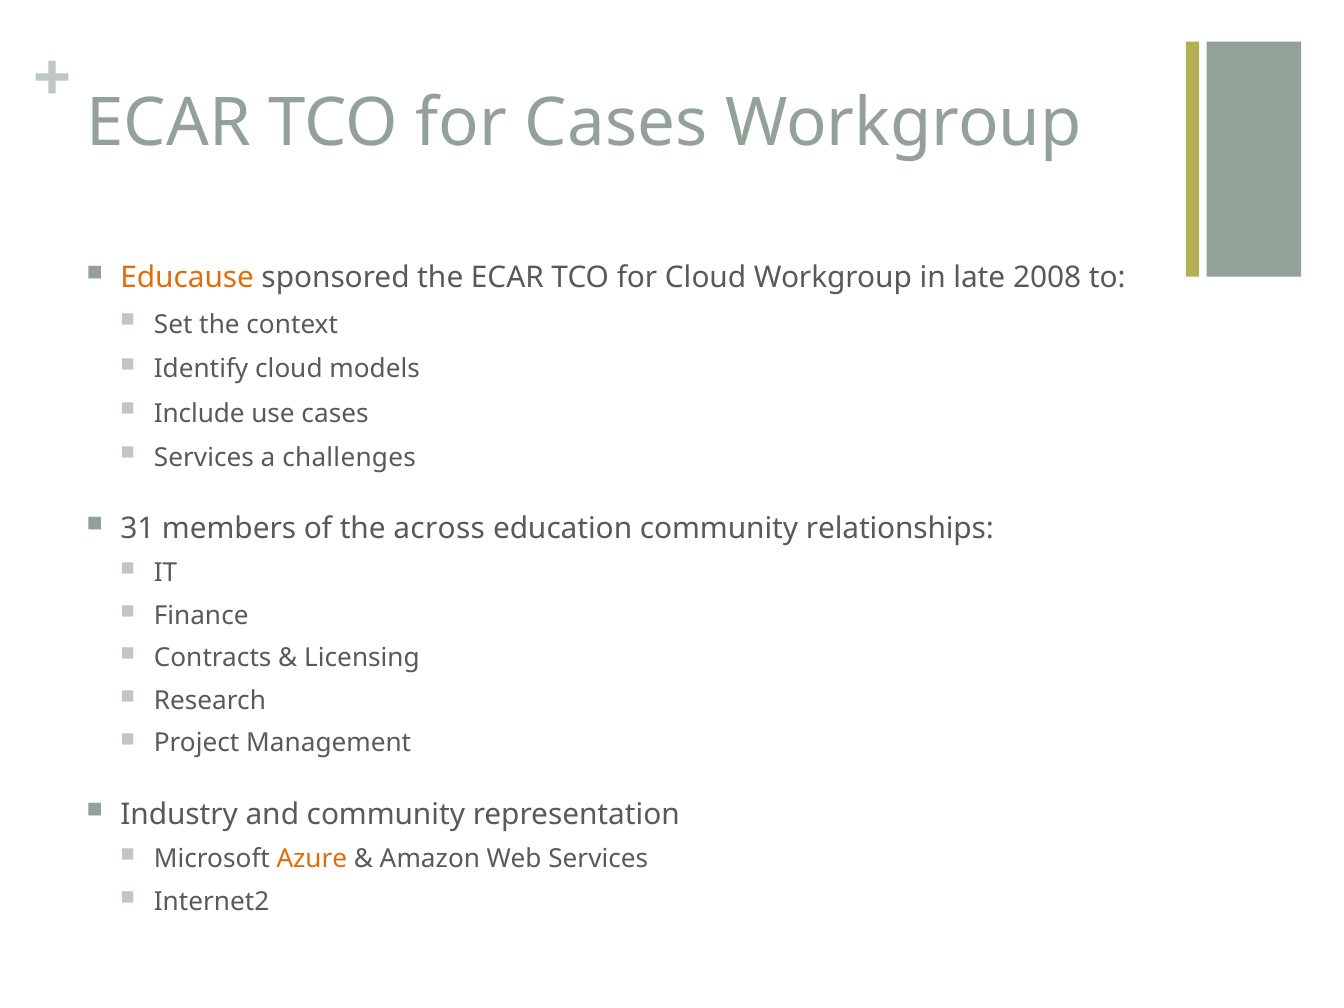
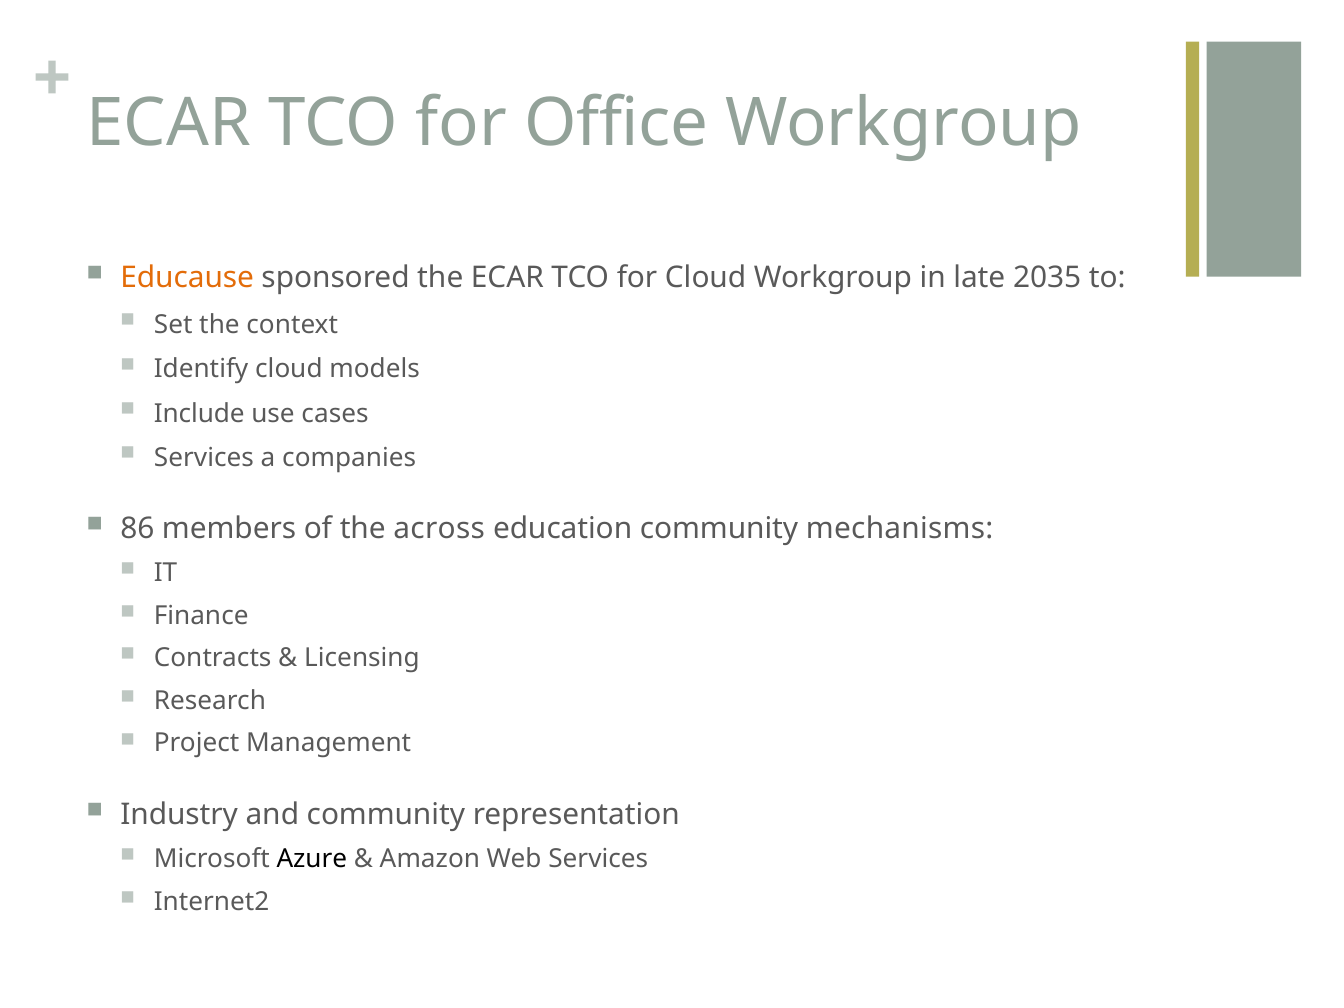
for Cases: Cases -> Office (616, 123)
2008: 2008 -> 2035 (1047, 278)
challenges: challenges -> companies (349, 458)
31: 31 -> 86 (137, 528)
relationships: relationships -> mechanisms (900, 528)
Azure colour: orange -> black (312, 859)
